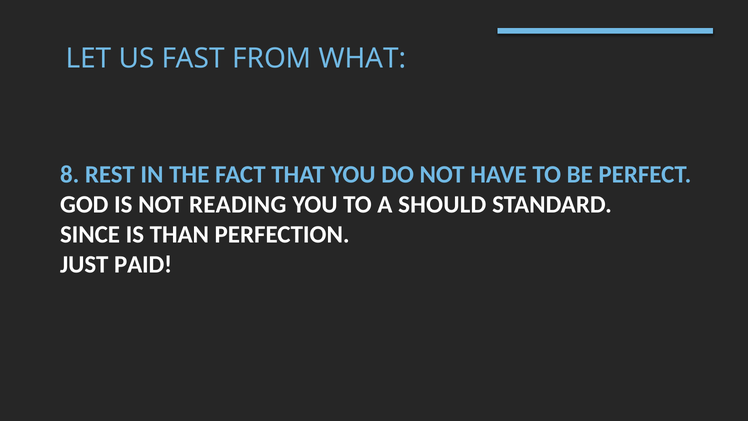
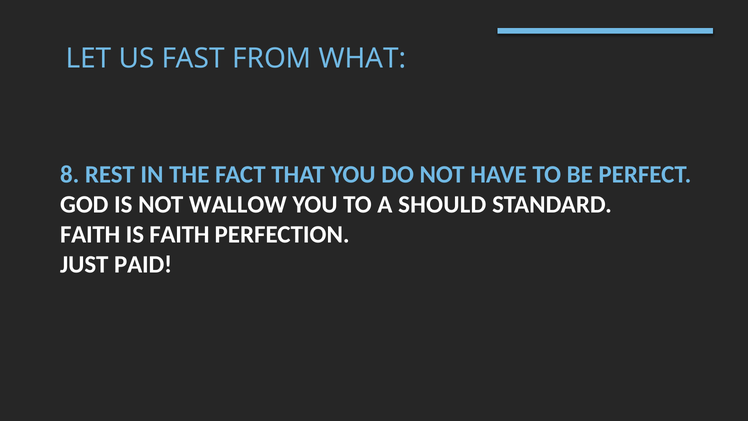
READING: READING -> WALLOW (238, 204)
SINCE: SINCE -> FAITH (90, 234)
IS THAN: THAN -> FAITH (179, 234)
